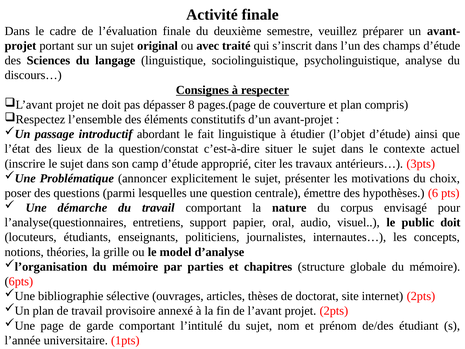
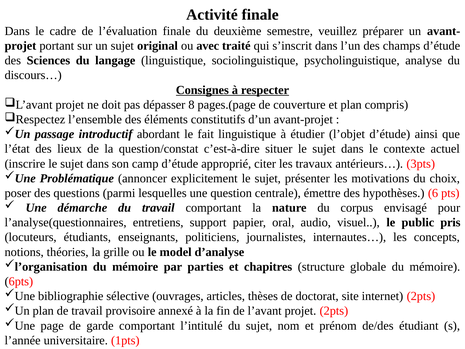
public doit: doit -> pris (450, 222)
